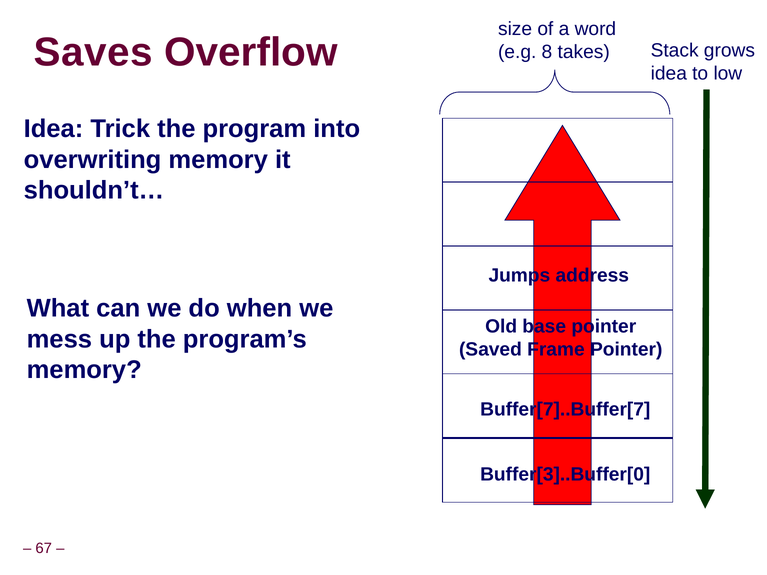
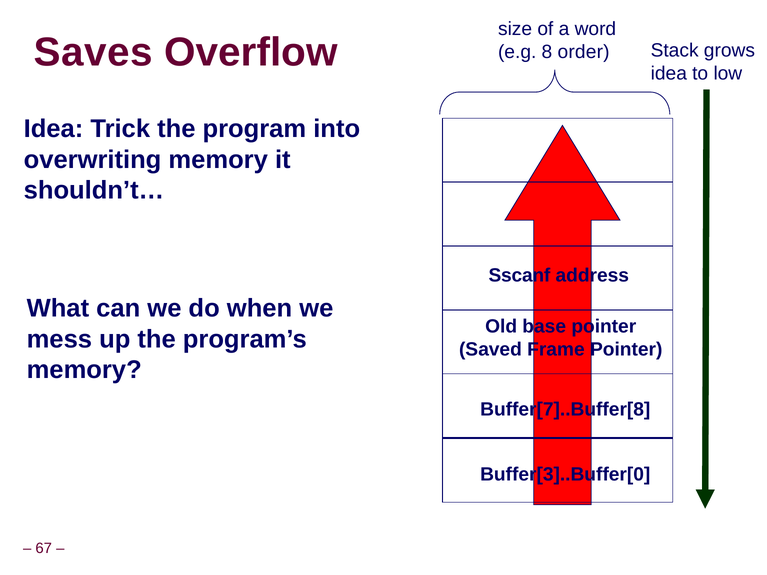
takes: takes -> order (584, 52)
Jumps: Jumps -> Sscanf (519, 276)
Buffer[7]..Buffer[7: Buffer[7]..Buffer[7 -> Buffer[7]..Buffer[8 (565, 410)
